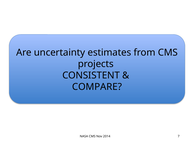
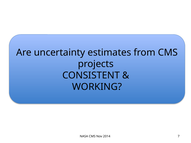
COMPARE: COMPARE -> WORKING (97, 87)
